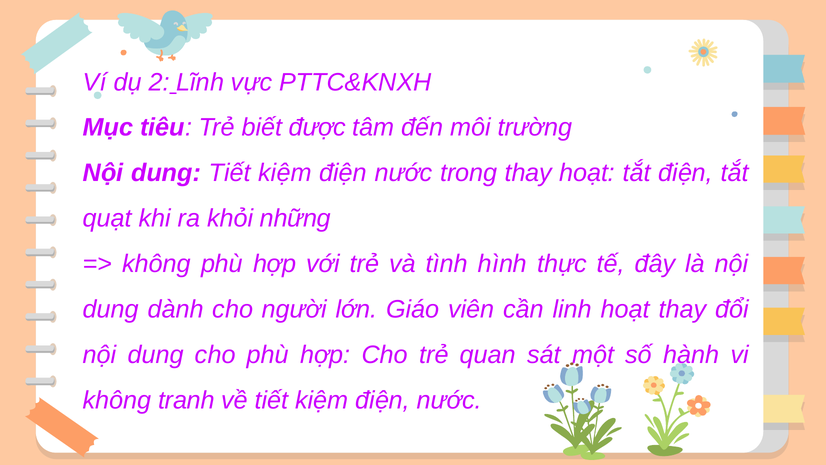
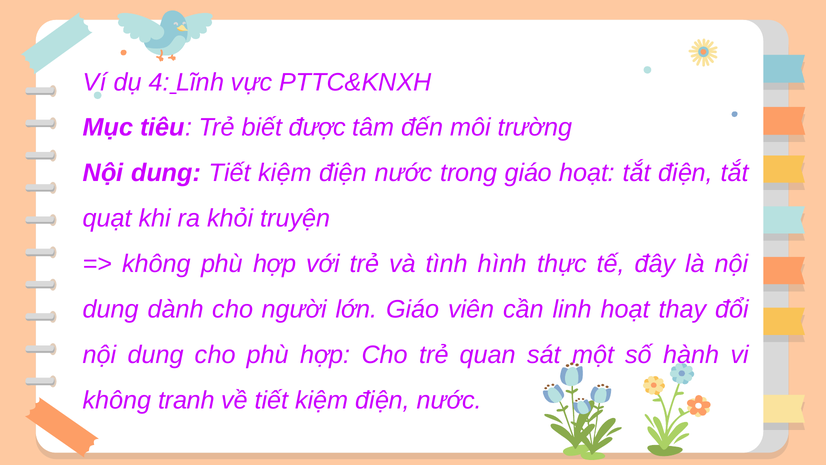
2: 2 -> 4 (159, 82)
trong thay: thay -> giáo (528, 173)
những: những -> truyện (295, 218)
